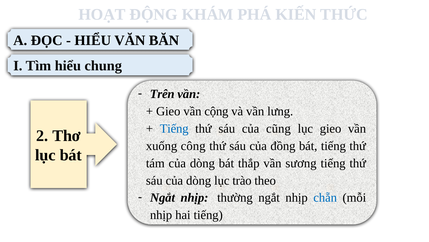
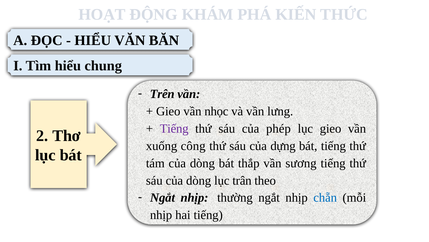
cộng: cộng -> nhọc (216, 111)
Tiếng colour: blue -> purple (174, 128)
cũng: cũng -> phép (278, 128)
đồng: đồng -> dựng (283, 145)
trào: trào -> trân (242, 180)
